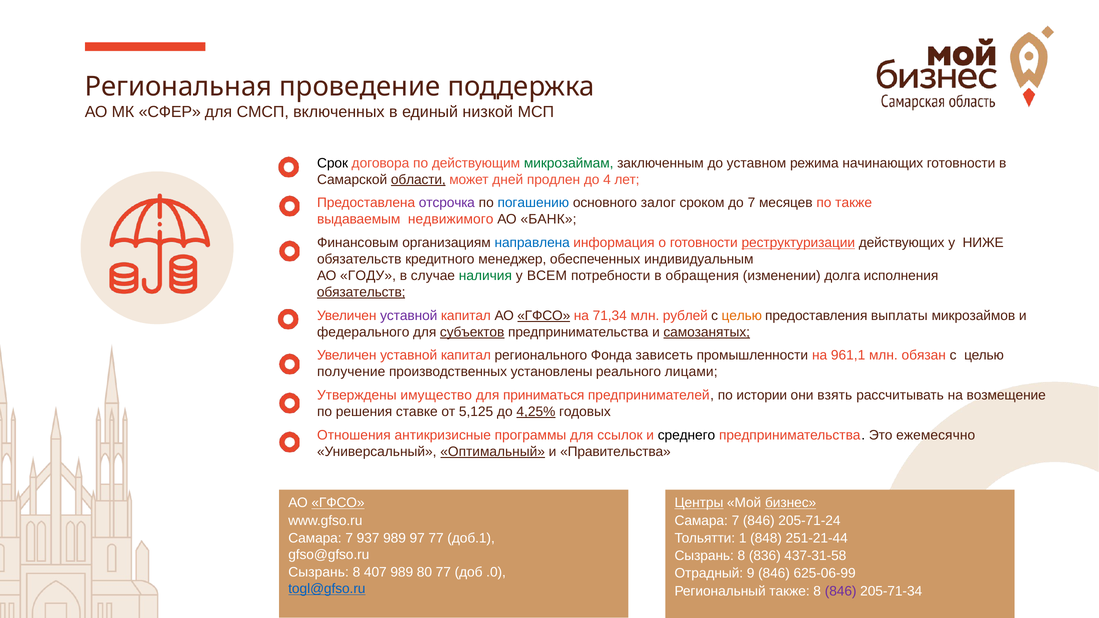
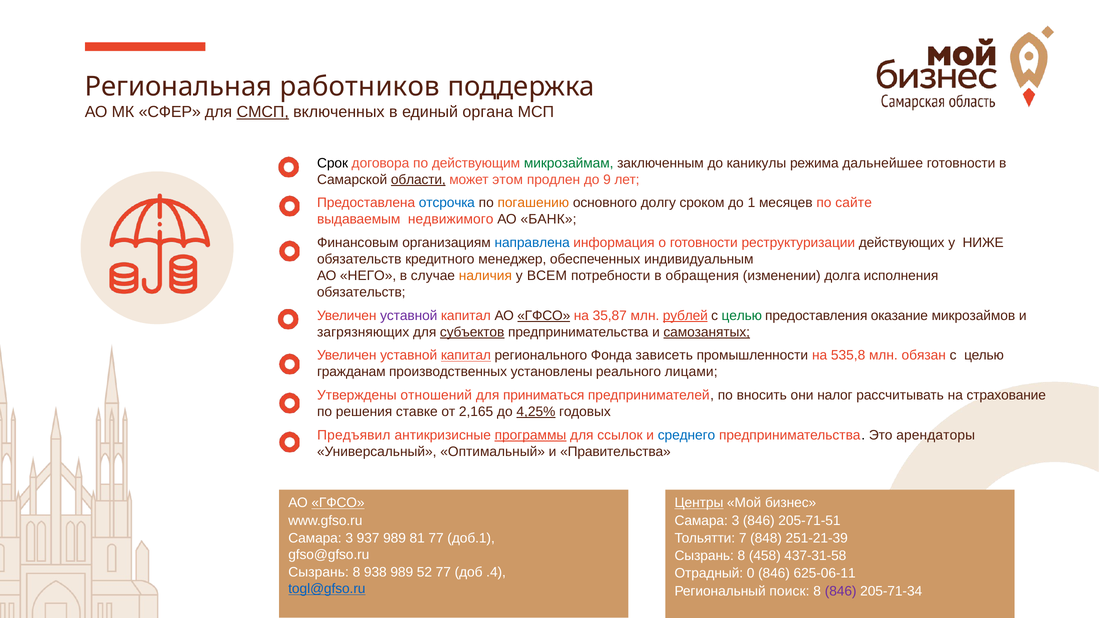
проведение: проведение -> работников (360, 87)
СМСП underline: none -> present (263, 112)
низкой: низкой -> органа (488, 112)
уставном: уставном -> каникулы (756, 163)
начинающих: начинающих -> дальнейшее (883, 163)
дней: дней -> этом (508, 180)
4: 4 -> 9 (607, 180)
отсрочка colour: purple -> blue (447, 203)
погашению colour: blue -> orange (533, 203)
залог: залог -> долгу (658, 203)
до 7: 7 -> 1 (751, 203)
по также: также -> сайте (854, 203)
реструктуризации underline: present -> none (798, 243)
ГОДУ: ГОДУ -> НЕГО (368, 276)
наличия colour: green -> orange (485, 276)
обязательств underline: present -> none (361, 292)
71,34: 71,34 -> 35,87 (610, 316)
рублей underline: none -> present (685, 316)
целью colour: orange -> green (742, 316)
выплаты: выплаты -> оказание (899, 316)
федерального: федерального -> загрязняющих (363, 332)
капитал underline: none -> present (466, 356)
961,1: 961,1 -> 535,8 (848, 356)
получение: получение -> гражданам (351, 372)
имущество: имущество -> отношений (436, 395)
истории: истории -> вносить (762, 395)
взять: взять -> налог (835, 395)
возмещение: возмещение -> страхование (1006, 395)
5,125: 5,125 -> 2,165 (476, 412)
Отношения: Отношения -> Предъявил (354, 435)
программы underline: none -> present (530, 435)
среднего colour: black -> blue (687, 435)
ежемесячно: ежемесячно -> арендаторы (936, 435)
Оптимальный underline: present -> none (493, 452)
бизнес underline: present -> none (791, 503)
7: 7 -> 3 (735, 521)
205-71-24: 205-71-24 -> 205-71-51 (809, 521)
7: 7 -> 3 (349, 538)
97: 97 -> 81 (417, 538)
1: 1 -> 7 (743, 538)
251-21-44: 251-21-44 -> 251-21-39 (817, 538)
836: 836 -> 458 (765, 556)
407: 407 -> 938 (375, 572)
80: 80 -> 52 (424, 572)
.0: .0 -> .4 (496, 572)
9: 9 -> 0 (751, 574)
625-06-99: 625-06-99 -> 625-06-11 (825, 574)
Региональный также: также -> поиск (789, 591)
